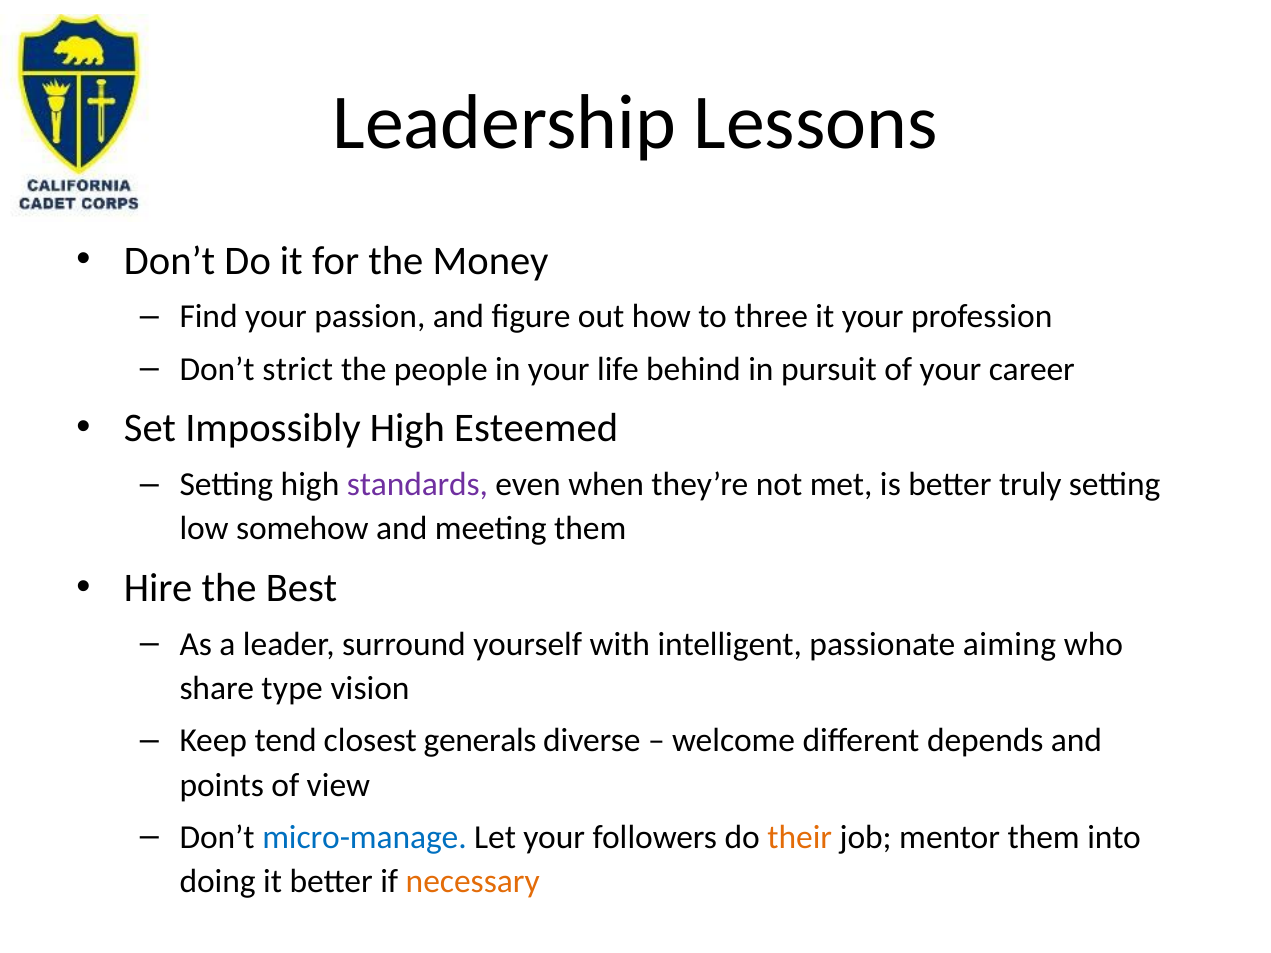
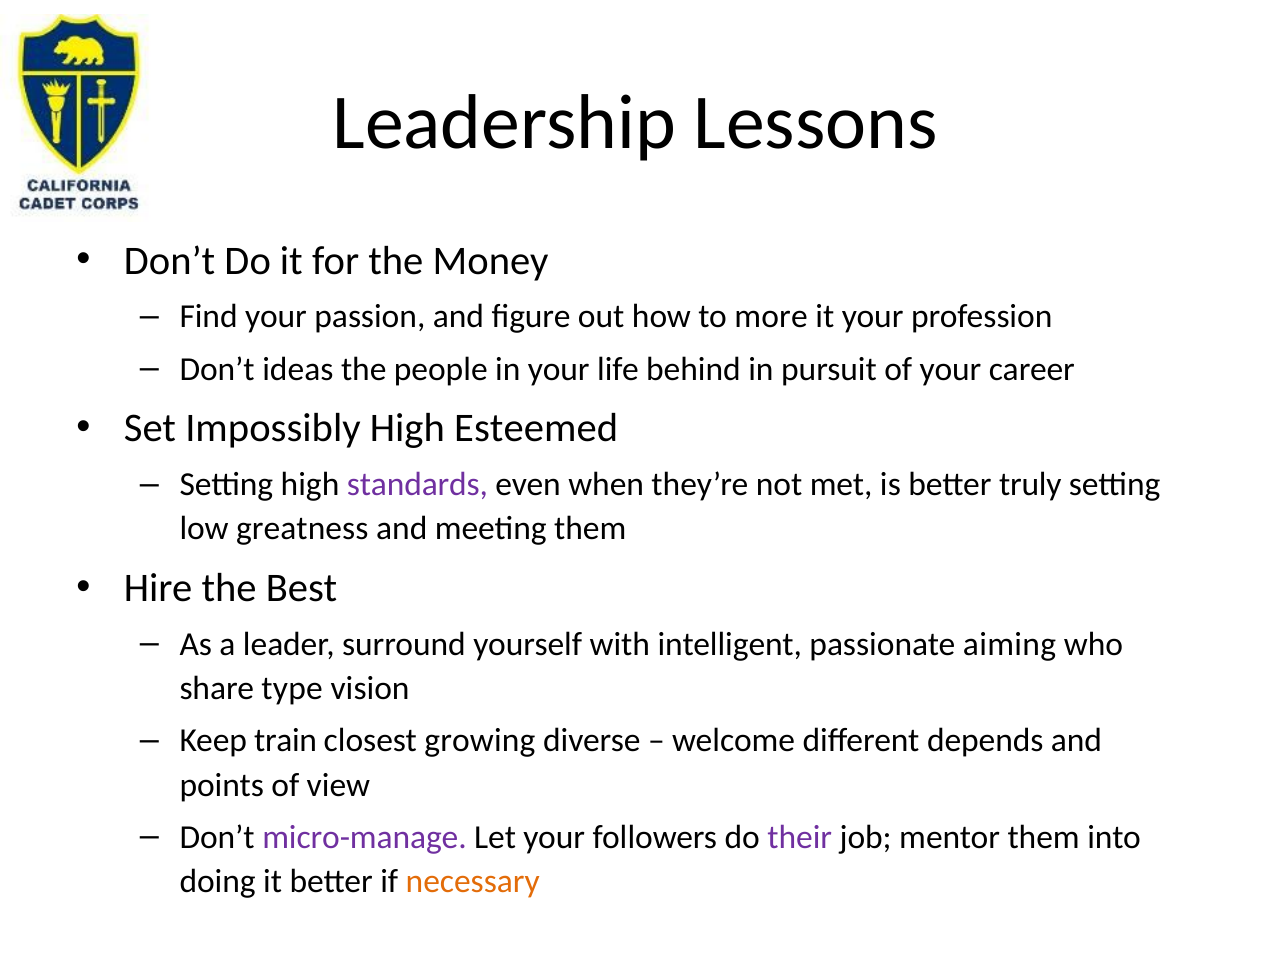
three: three -> more (771, 317)
strict: strict -> ideas (298, 369)
somehow: somehow -> greatness (302, 529)
tend: tend -> train (286, 741)
generals: generals -> growing (480, 741)
micro-manage colour: blue -> purple (365, 838)
their colour: orange -> purple (800, 838)
